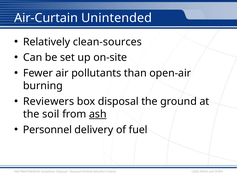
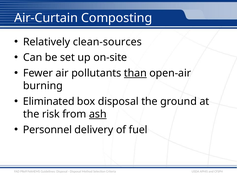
Unintended: Unintended -> Composting (117, 18)
than underline: none -> present (135, 73)
Reviewers: Reviewers -> Eliminated (49, 101)
soil: soil -> risk (51, 114)
